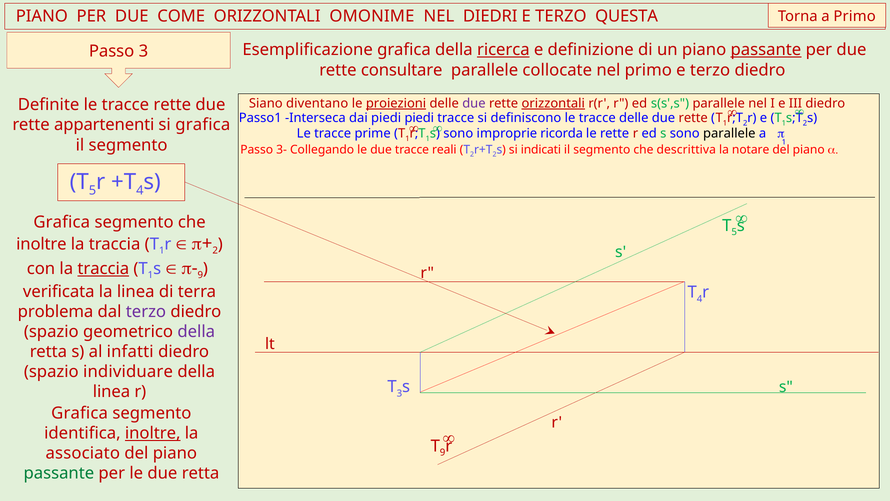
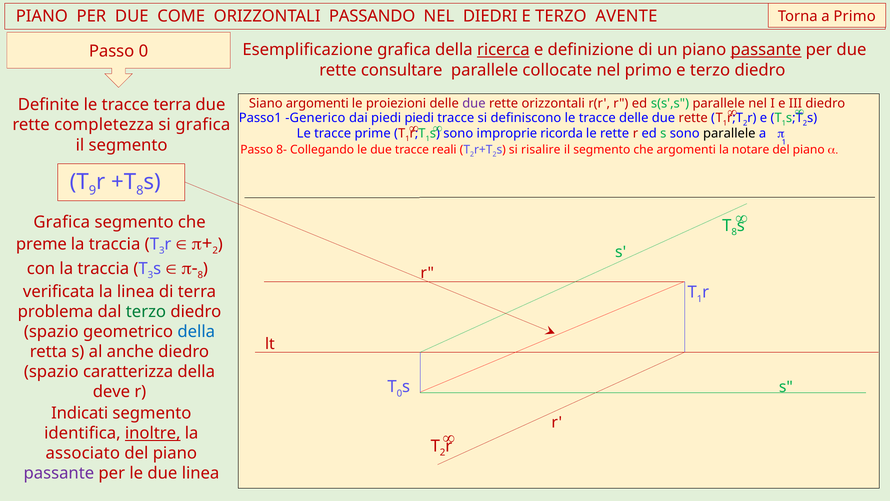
OMONIME: OMONIME -> PASSANDO (372, 16)
QUESTA: QUESTA -> AVENTE (626, 16)
Passo 3: 3 -> 0 (143, 51)
Siano diventano: diventano -> argomenti (317, 103)
proiezioni underline: present -> none (396, 103)
orizzontali underline: present -> none (553, 103)
tracce rette: rette -> terra (172, 105)
Interseca: Interseca -> Generico (315, 118)
appartenenti: appartenenti -> completezza (104, 125)
3-: 3- -> 8- (282, 149)
indicati: indicati -> risalire (541, 149)
che descrittiva: descrittiva -> argomenti (686, 149)
5: 5 -> 9 (92, 190)
4: 4 -> 8 (140, 190)
5: 5 -> 8 (734, 232)
inoltre: inoltre -> preme (41, 244)
1: 1 -> 3 (162, 250)
traccia underline: present -> none (103, 269)
1: 1 -> 3 (150, 275)
9: 9 -> 8 (200, 275)
4: 4 -> 1 (700, 299)
terzo colour: purple -> green (146, 311)
della colour: purple -> blue (196, 331)
infatti: infatti -> anche (130, 351)
individuare: individuare -> caratterizza (128, 371)
3: 3 -> 0 (399, 393)
linea: linea -> deve (111, 391)
Grafica: Grafica -> Indicati (80, 413)
9: 9 -> 2 (443, 452)
passante colour: green -> purple (59, 473)
due retta: retta -> linea (201, 473)
